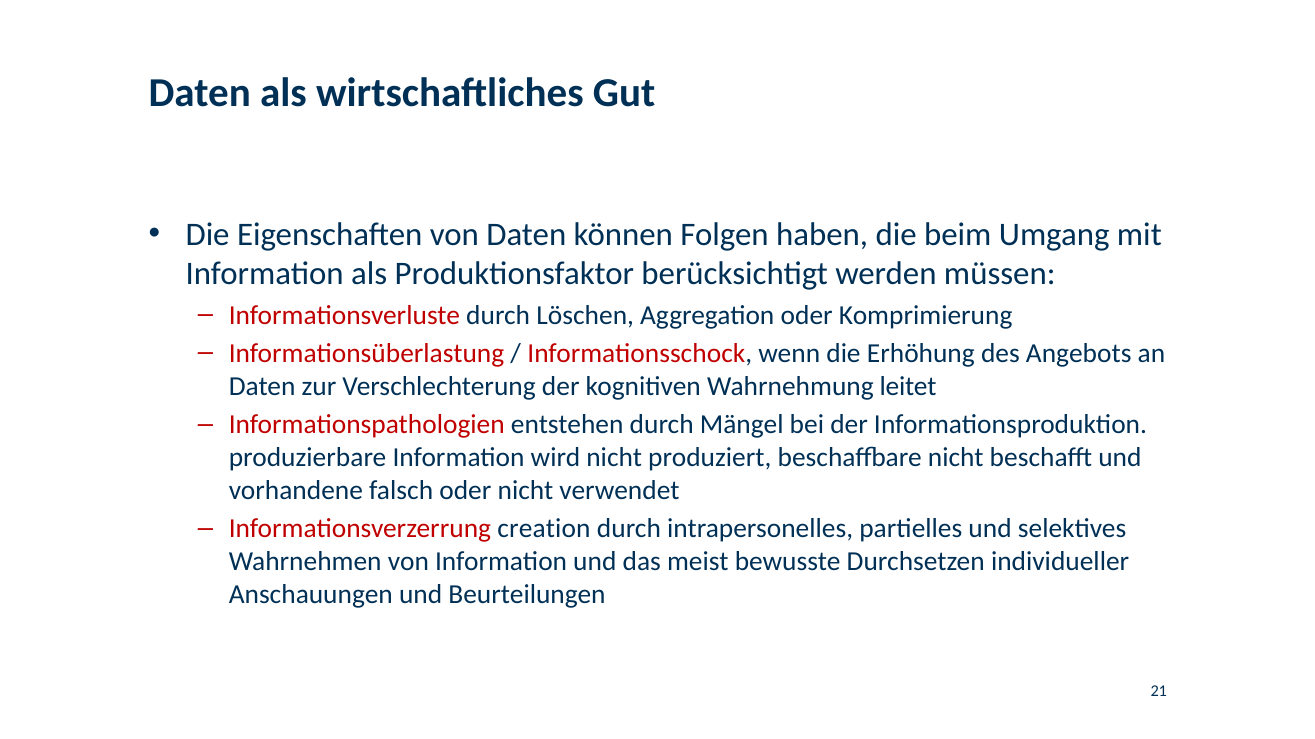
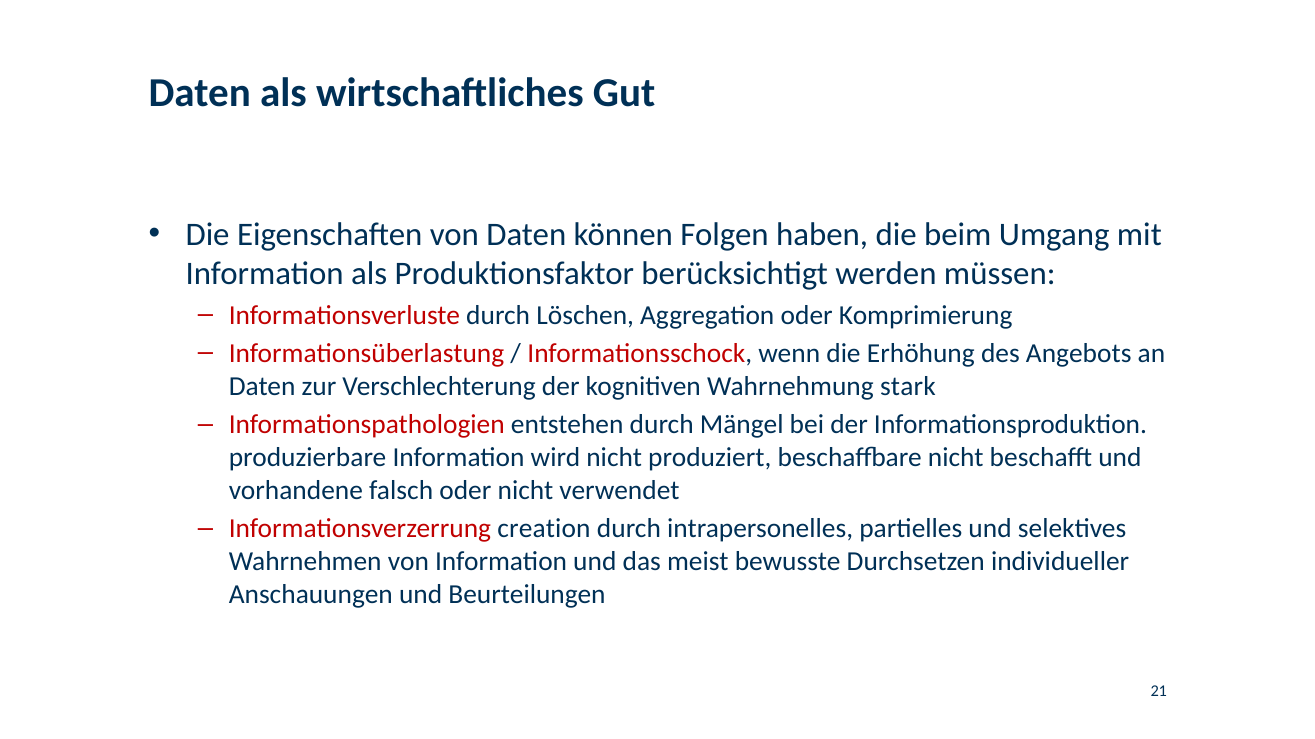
leitet: leitet -> stark (908, 387)
